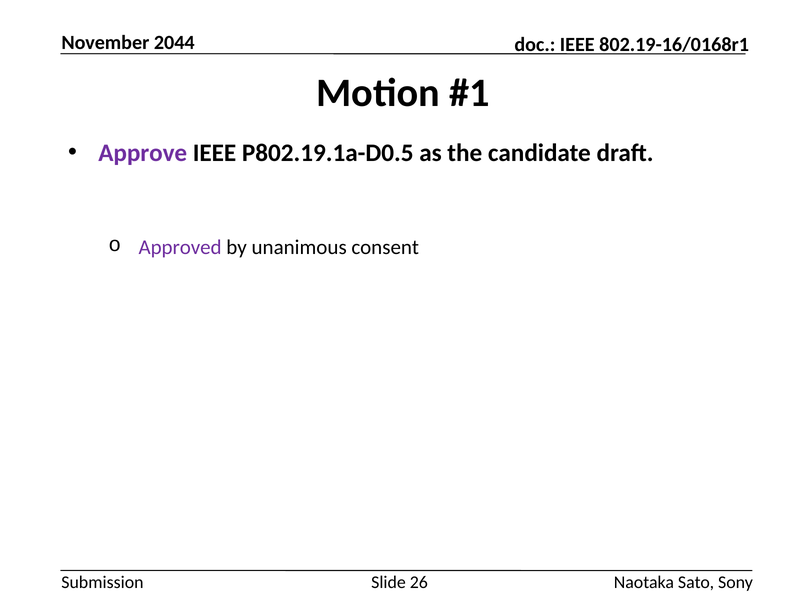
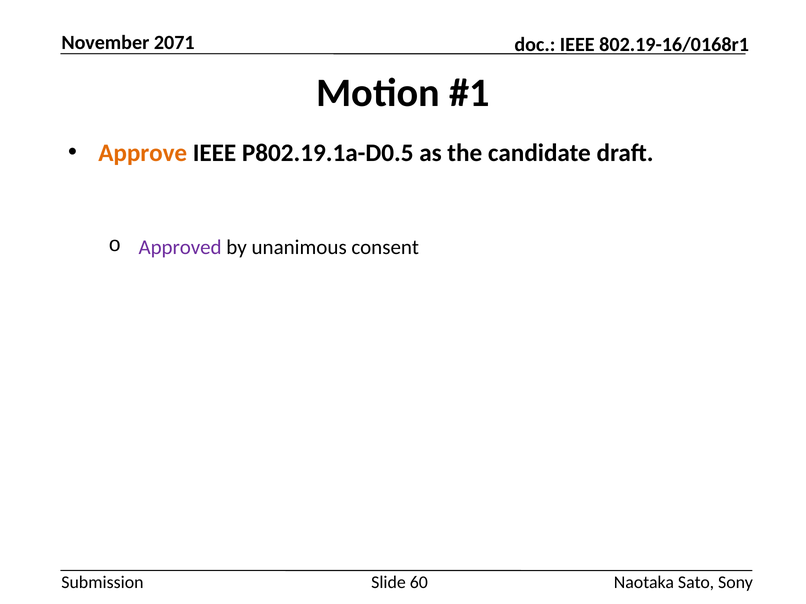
2044: 2044 -> 2071 (174, 43)
Approve colour: purple -> orange (143, 153)
26: 26 -> 60 (419, 583)
